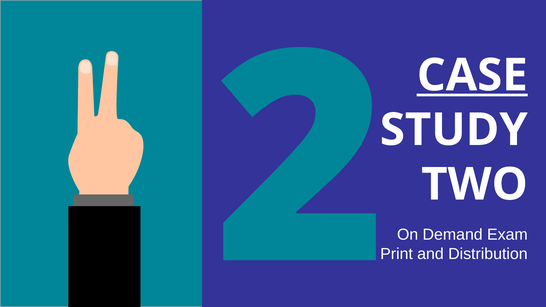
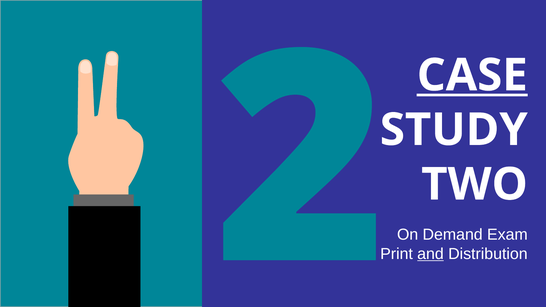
and underline: none -> present (431, 254)
